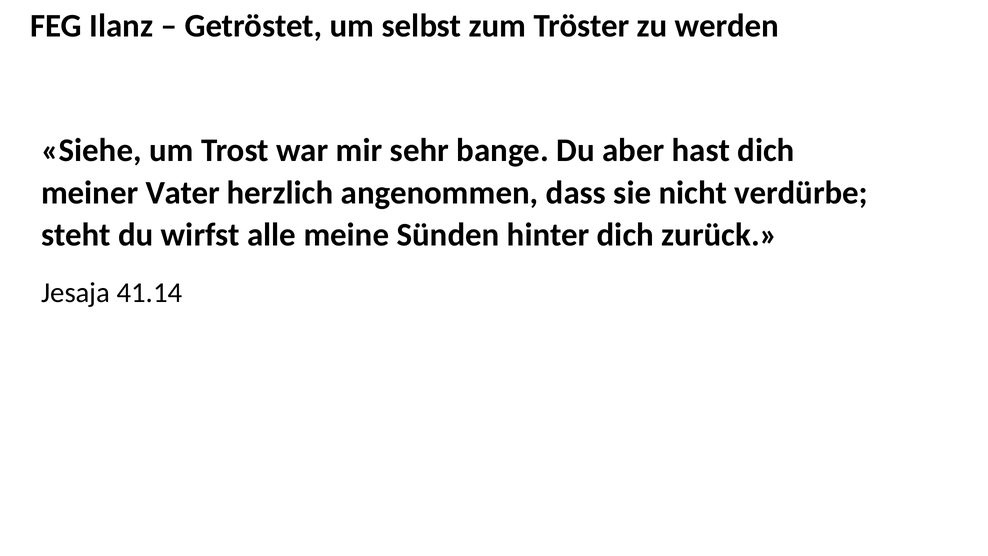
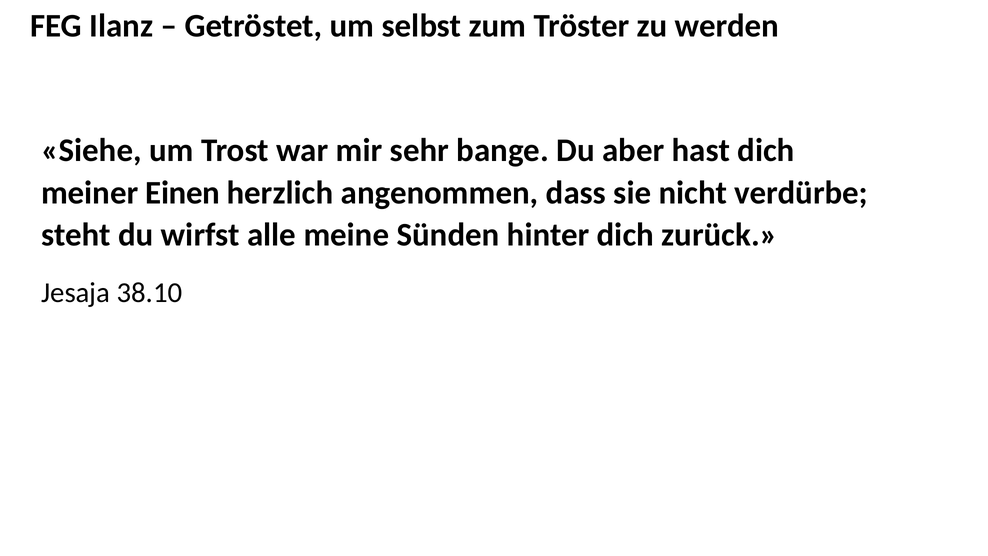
Vater: Vater -> Einen (183, 193)
41.14: 41.14 -> 38.10 (149, 293)
